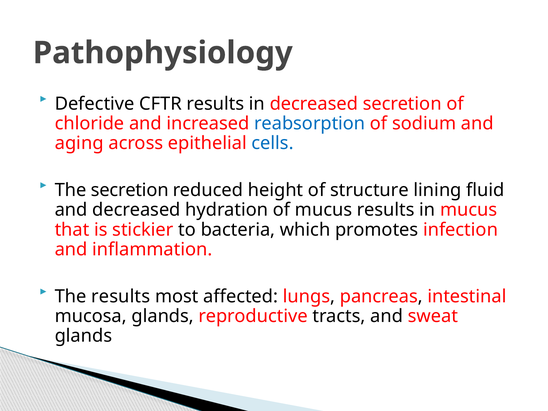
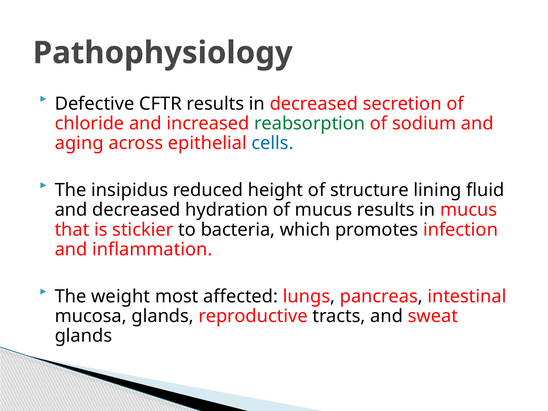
reabsorption colour: blue -> green (310, 123)
The secretion: secretion -> insipidus (130, 190)
The results: results -> weight (121, 296)
